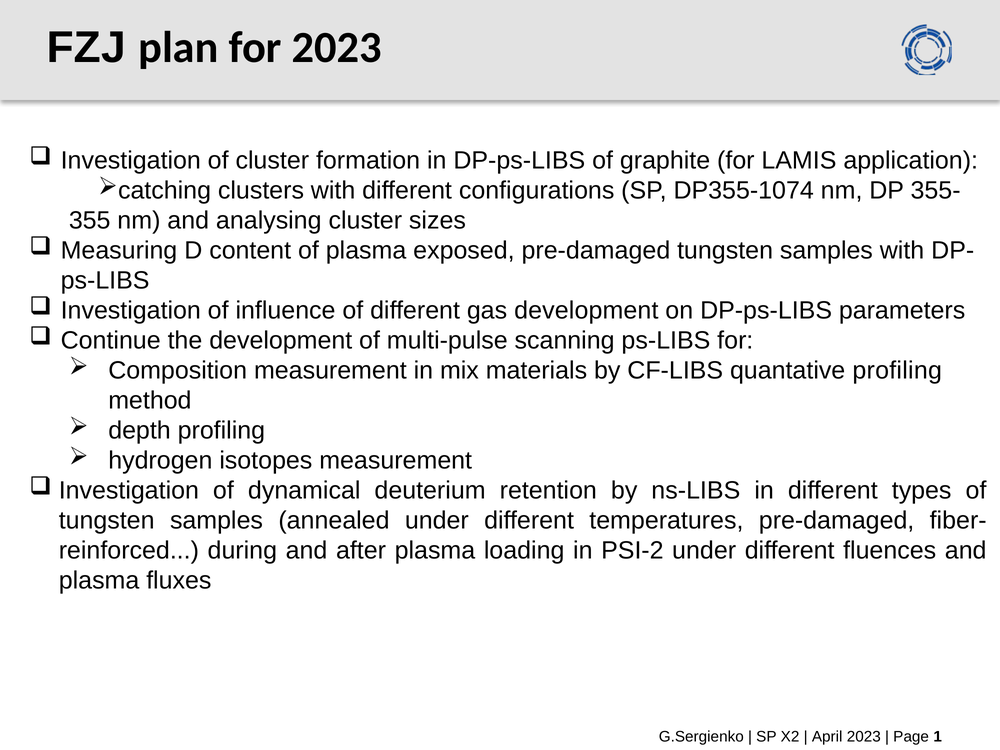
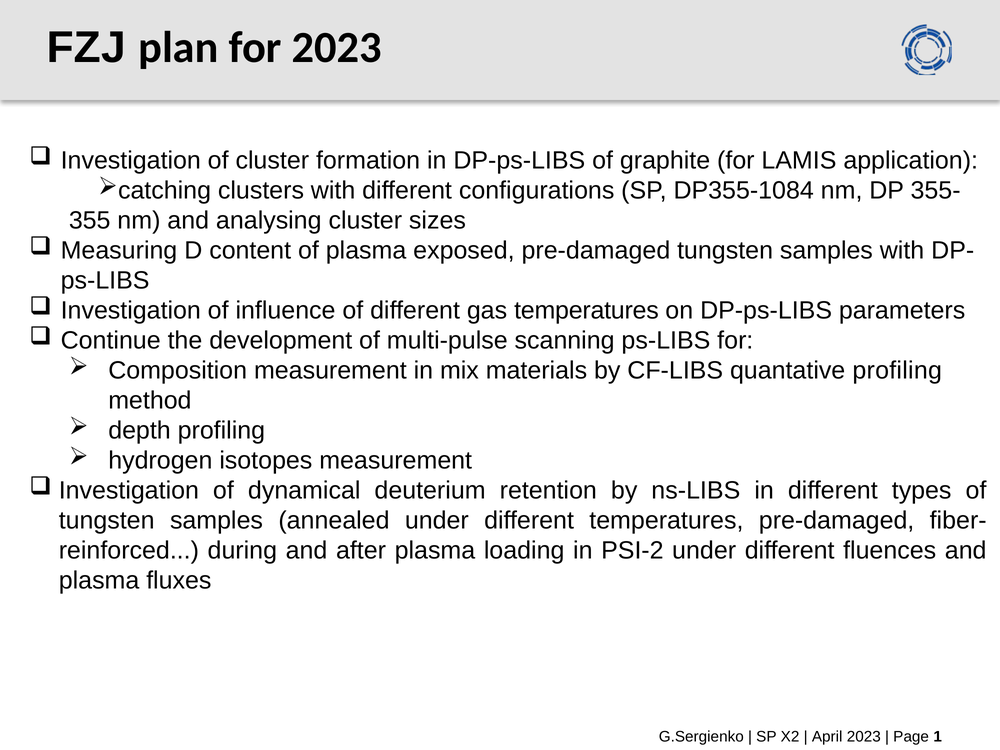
DP355-1074: DP355-1074 -> DP355-1084 (744, 190)
gas development: development -> temperatures (586, 310)
